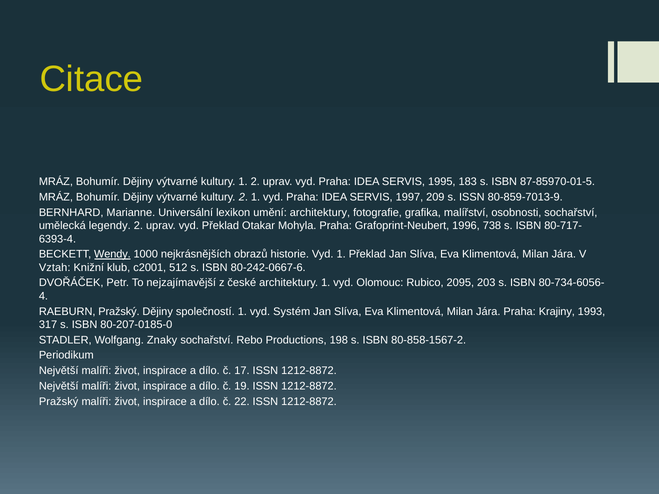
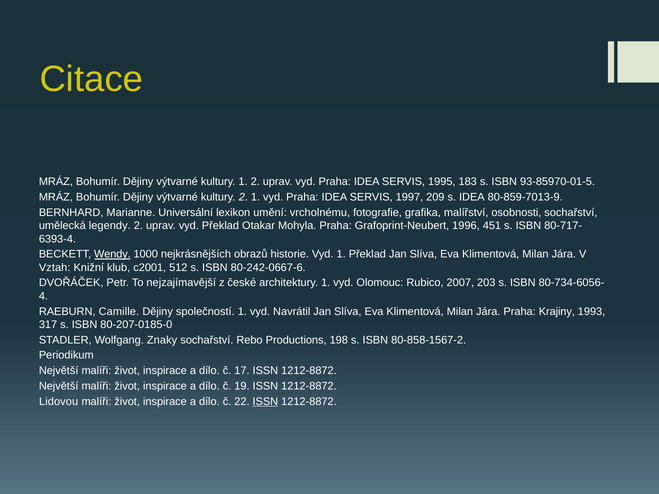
87-85970-01-5: 87-85970-01-5 -> 93-85970-01-5 (558, 182)
s ISSN: ISSN -> IDEA (472, 197)
umění architektury: architektury -> vrcholnému (320, 213)
738: 738 -> 451 (492, 226)
2095: 2095 -> 2007 (460, 283)
RAEBURN Pražský: Pražský -> Camille (119, 312)
Systém: Systém -> Navrátil (292, 312)
Pražský: Pražský -> Lidovou (59, 402)
ISSN underline: none -> present (265, 402)
